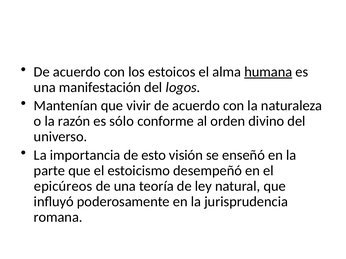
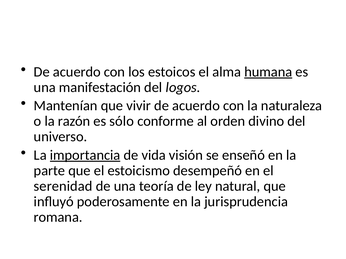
importancia underline: none -> present (85, 155)
esto: esto -> vida (154, 155)
epicúreos: epicúreos -> serenidad (63, 186)
